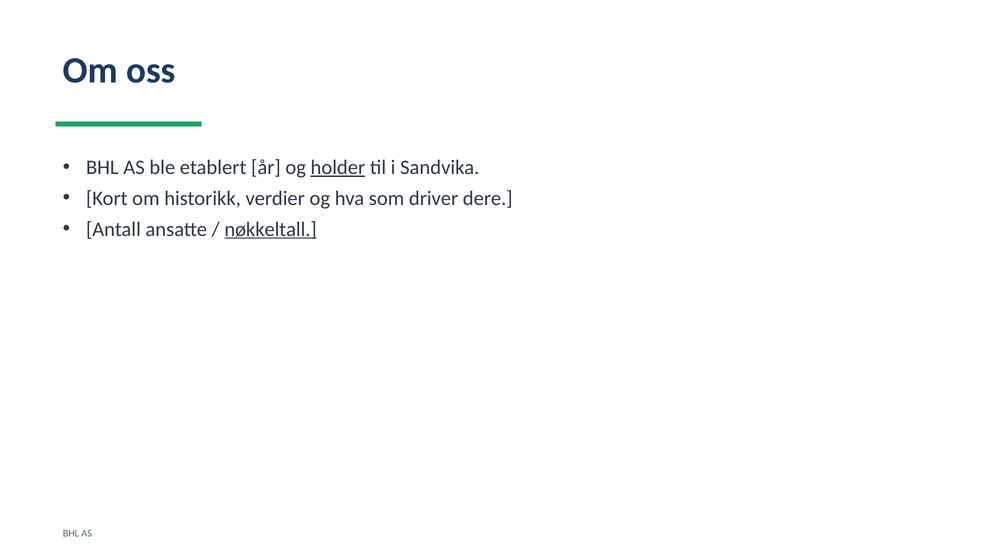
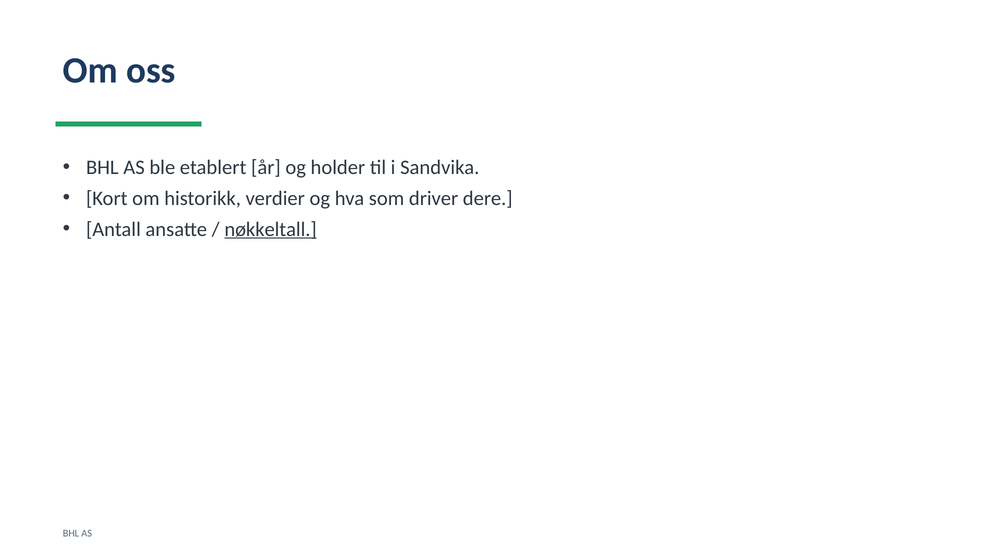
holder underline: present -> none (338, 167)
